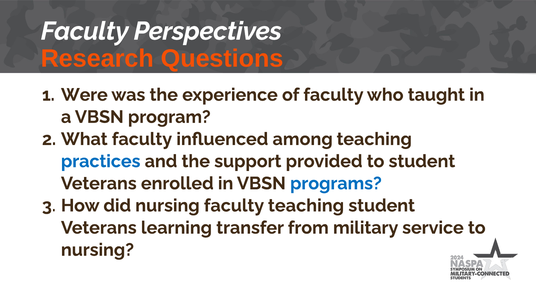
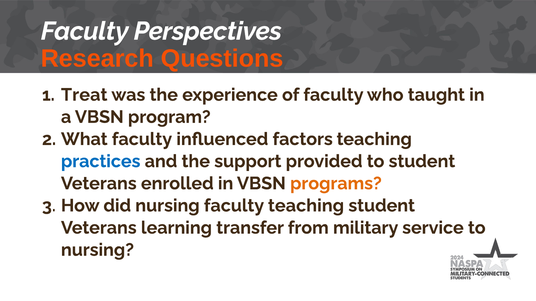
Were: Were -> Treat (84, 95)
among: among -> factors (303, 139)
programs colour: blue -> orange (336, 184)
